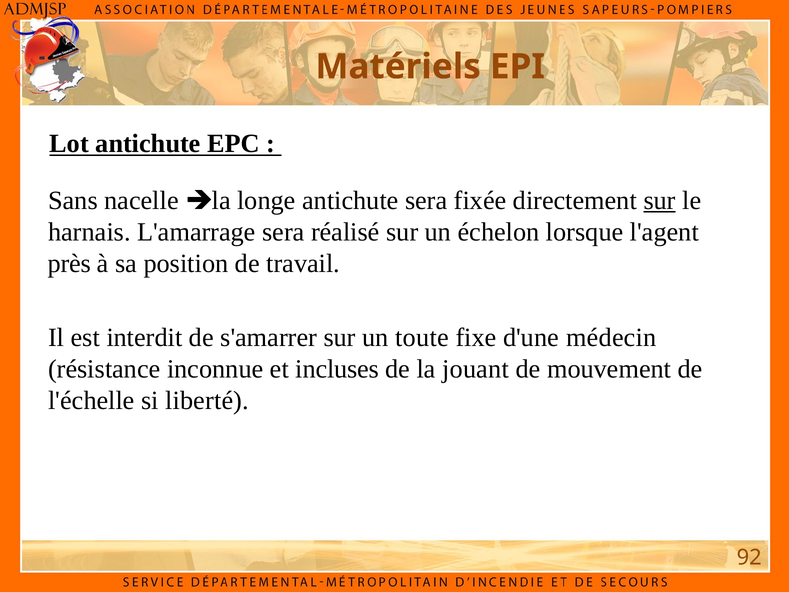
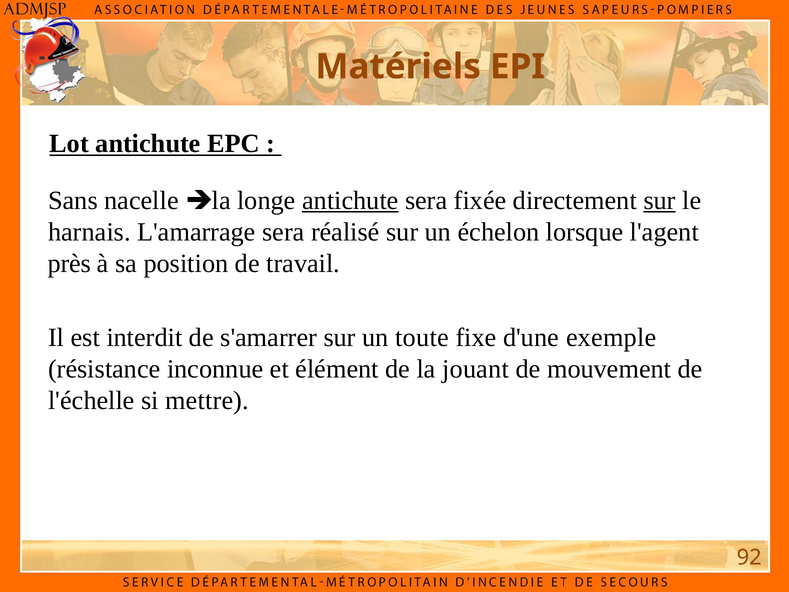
antichute underline: none -> present (350, 201)
médecin: médecin -> exemple (611, 337)
incluses: incluses -> élément (337, 369)
liberté: liberté -> mettre (207, 400)
